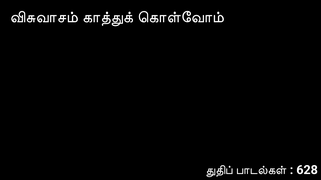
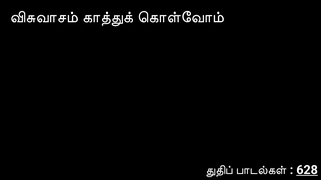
628 underline: none -> present (307, 170)
